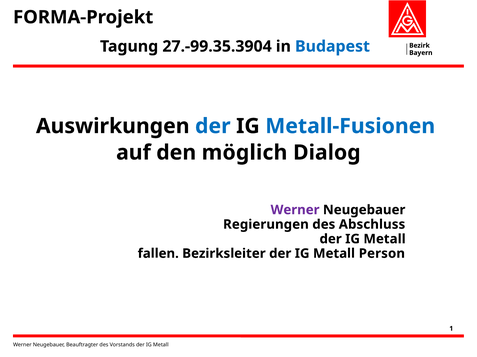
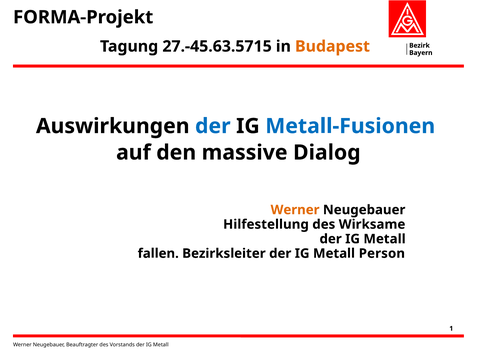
27.-99.35.3904: 27.-99.35.3904 -> 27.-45.63.5715 (217, 46)
Budapest colour: blue -> orange (333, 46)
möglich: möglich -> massive (245, 153)
Werner colour: purple -> orange (295, 210)
Regierungen: Regierungen -> Hilfestellung (266, 225)
Abschluss: Abschluss -> Wirksame (372, 225)
